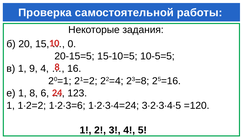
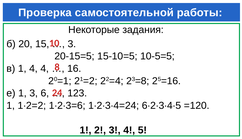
0: 0 -> 3 (72, 44)
1 9: 9 -> 4 (33, 69)
1 8: 8 -> 3 (34, 94)
3∙2∙3∙4∙5: 3∙2∙3∙4∙5 -> 6∙2∙3∙4∙5 (162, 106)
